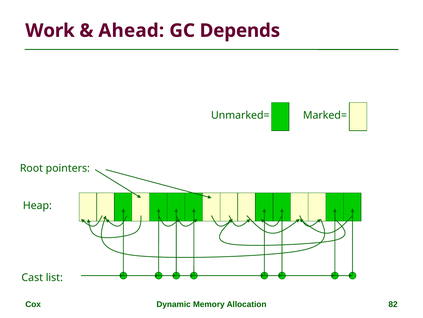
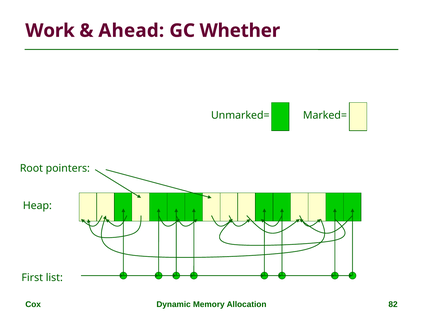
Depends: Depends -> Whether (240, 31)
Cast: Cast -> First (32, 277)
